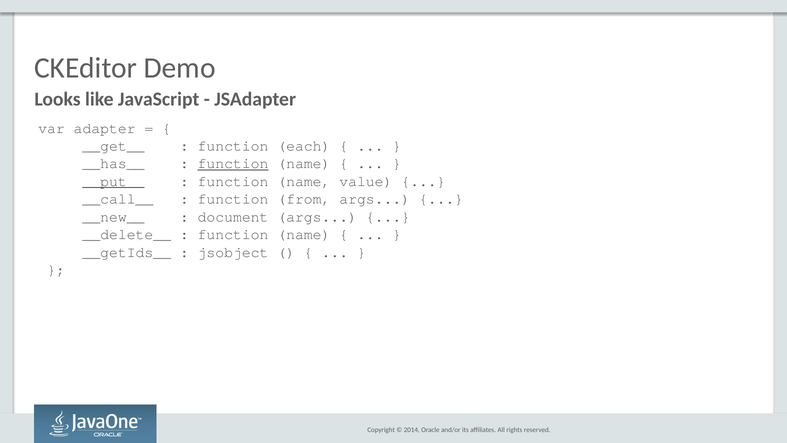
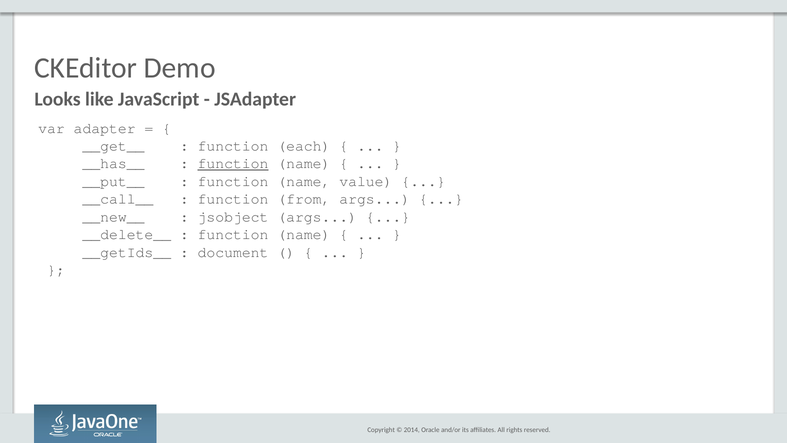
__put__ underline: present -> none (113, 181)
document: document -> jsobject (233, 217)
jsobject: jsobject -> document (233, 252)
